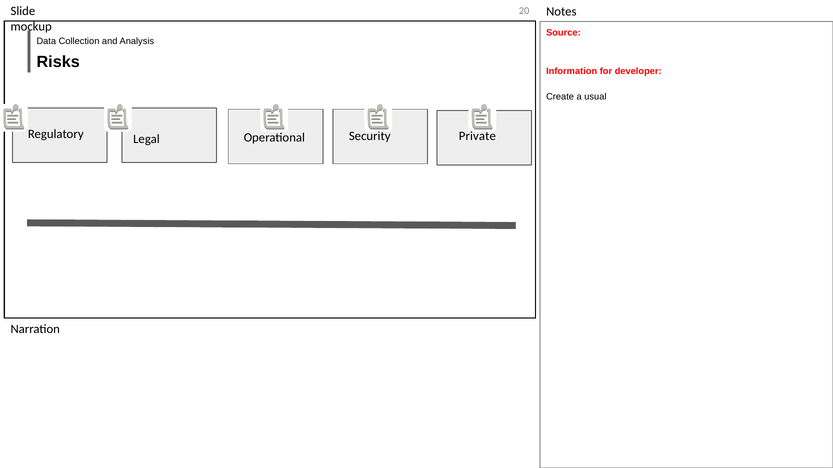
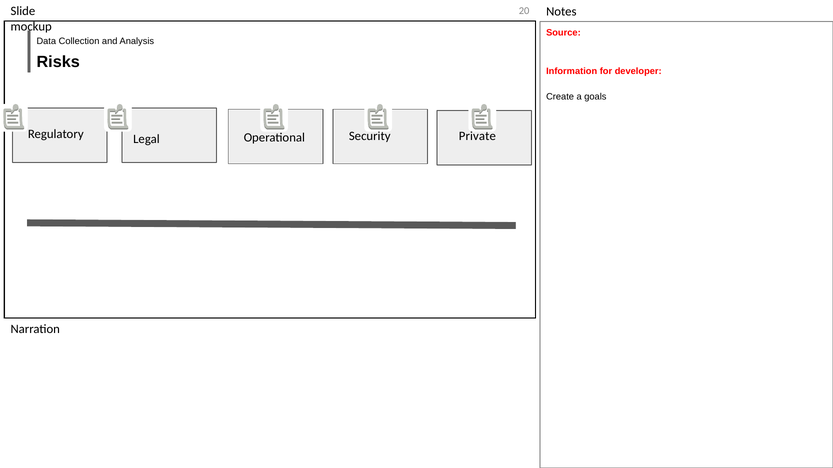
usual: usual -> goals (595, 97)
